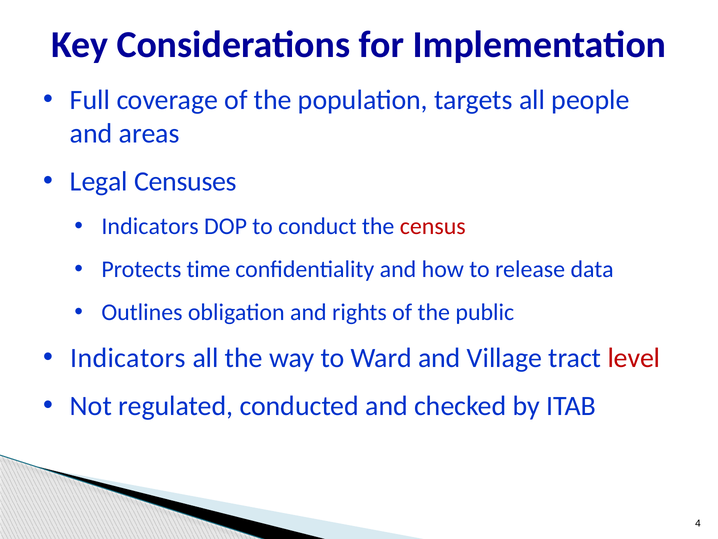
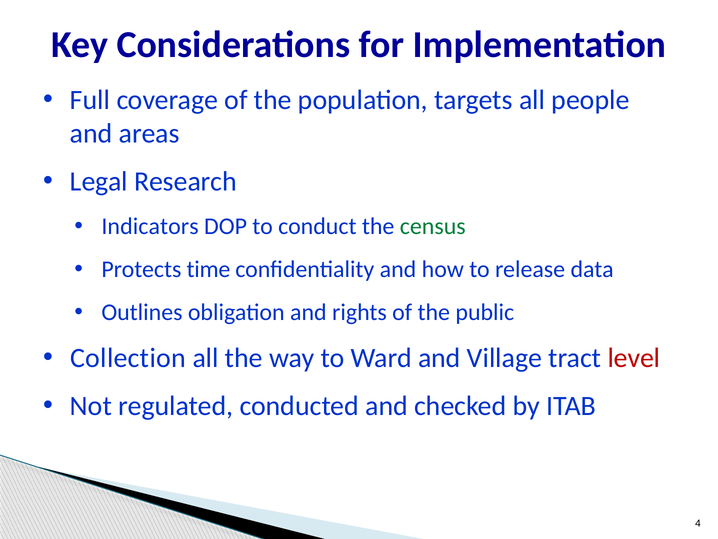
Censuses: Censuses -> Research (185, 181)
census colour: red -> green (433, 226)
Indicators: Indicators -> Collection (128, 358)
